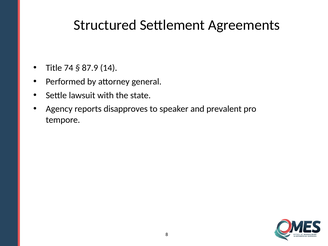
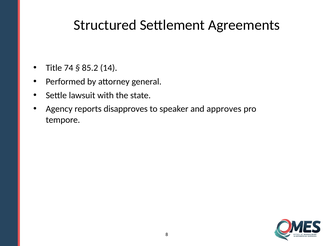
87.9: 87.9 -> 85.2 (90, 68)
prevalent: prevalent -> approves (224, 109)
